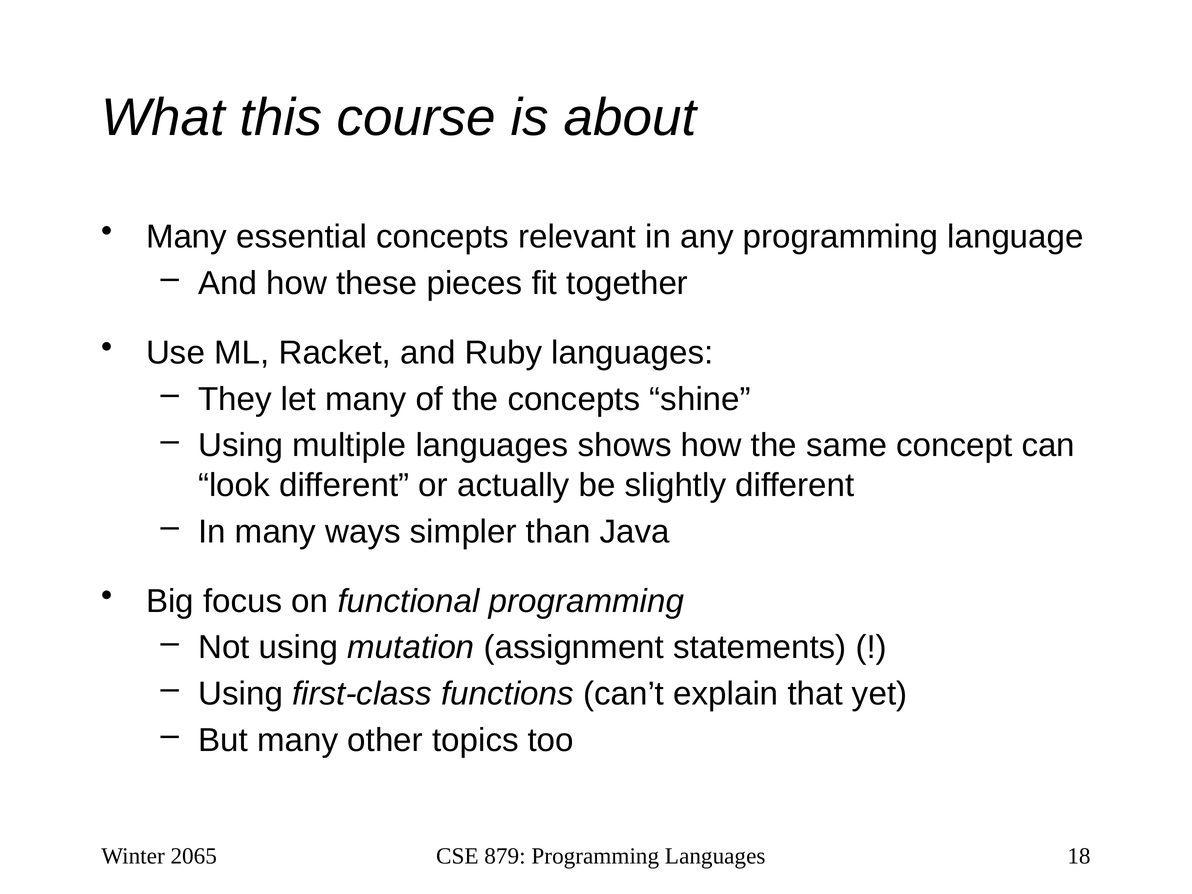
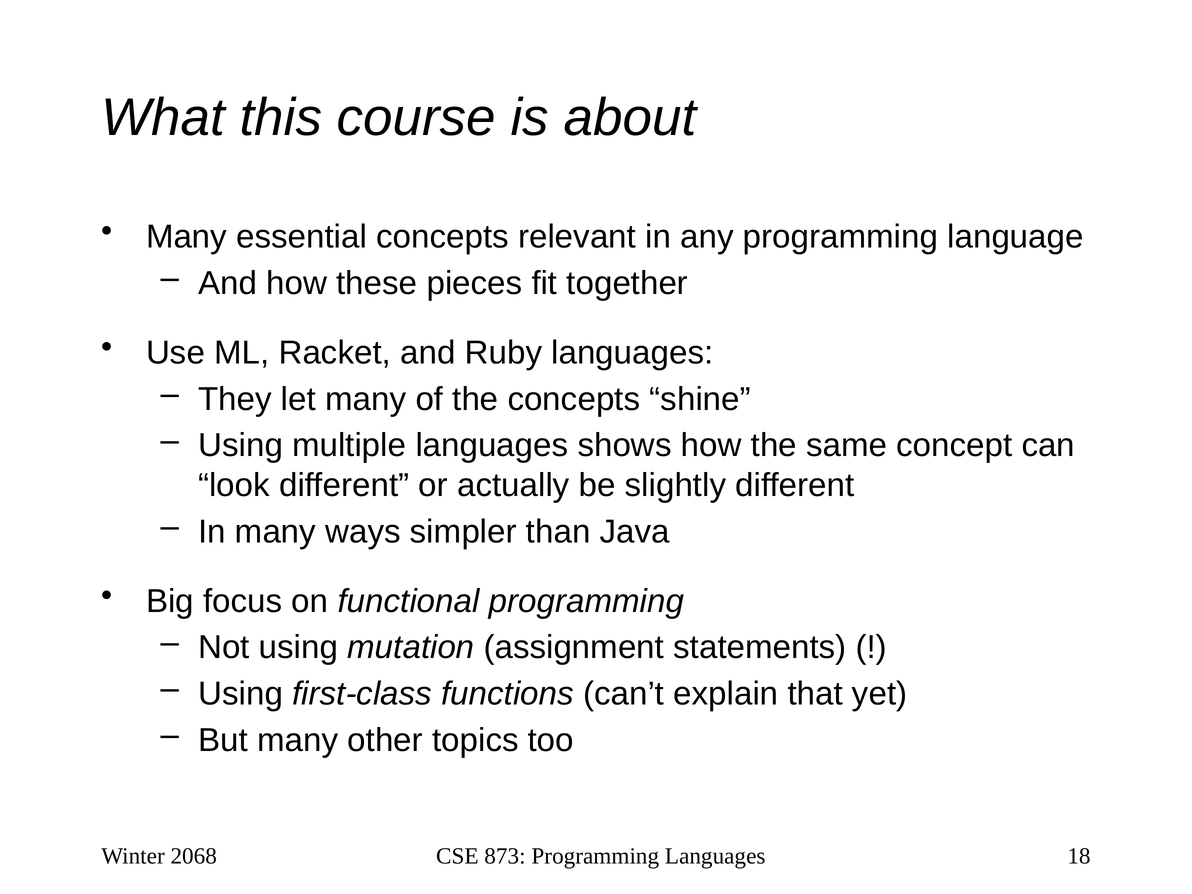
2065: 2065 -> 2068 (194, 856)
879: 879 -> 873 (505, 856)
